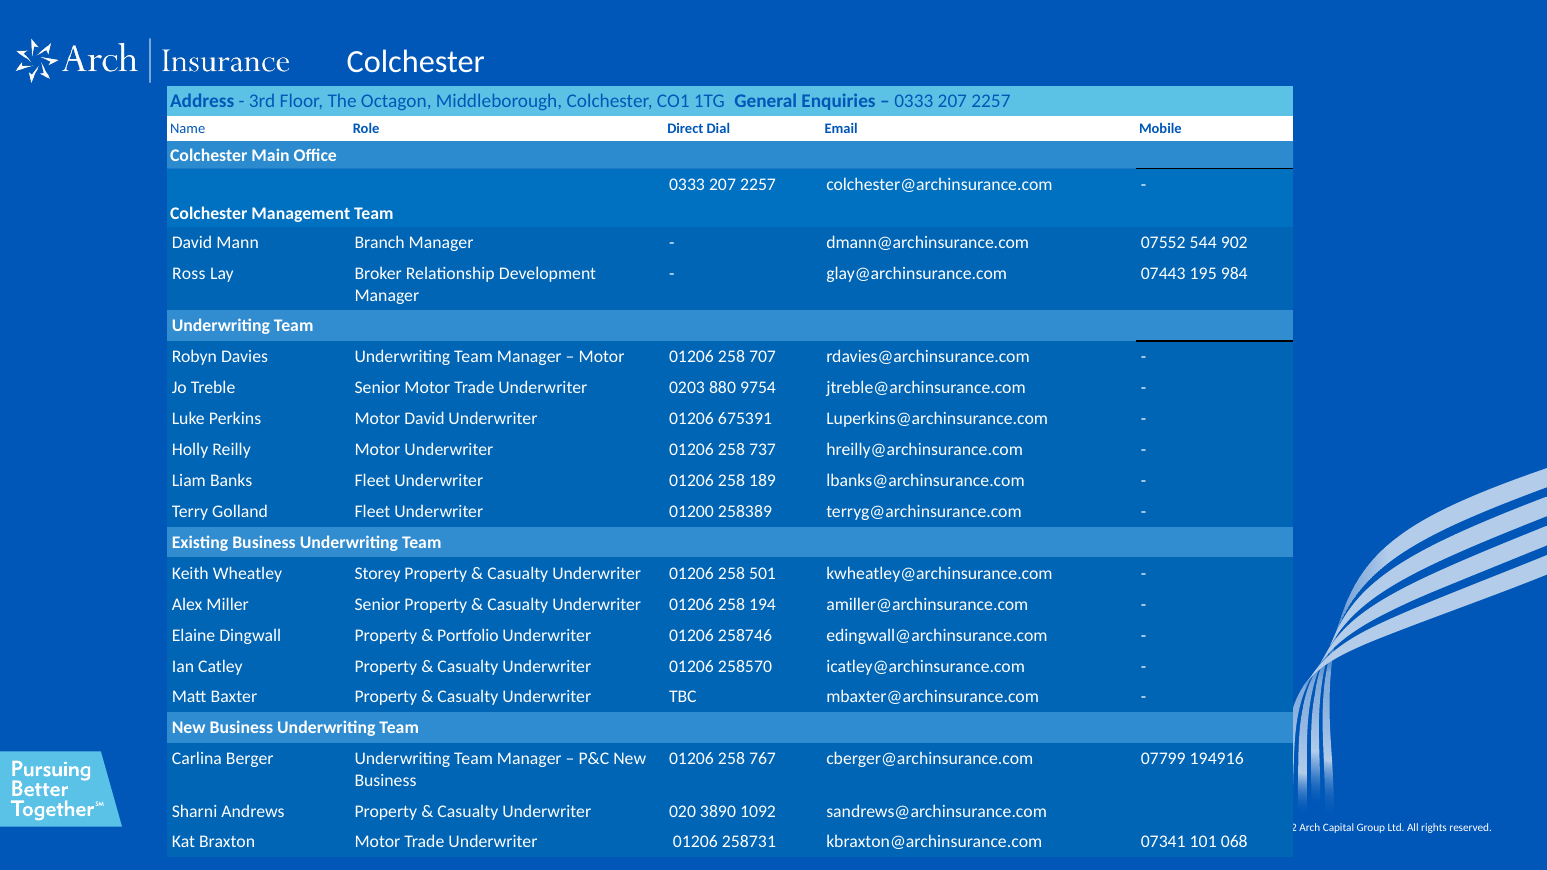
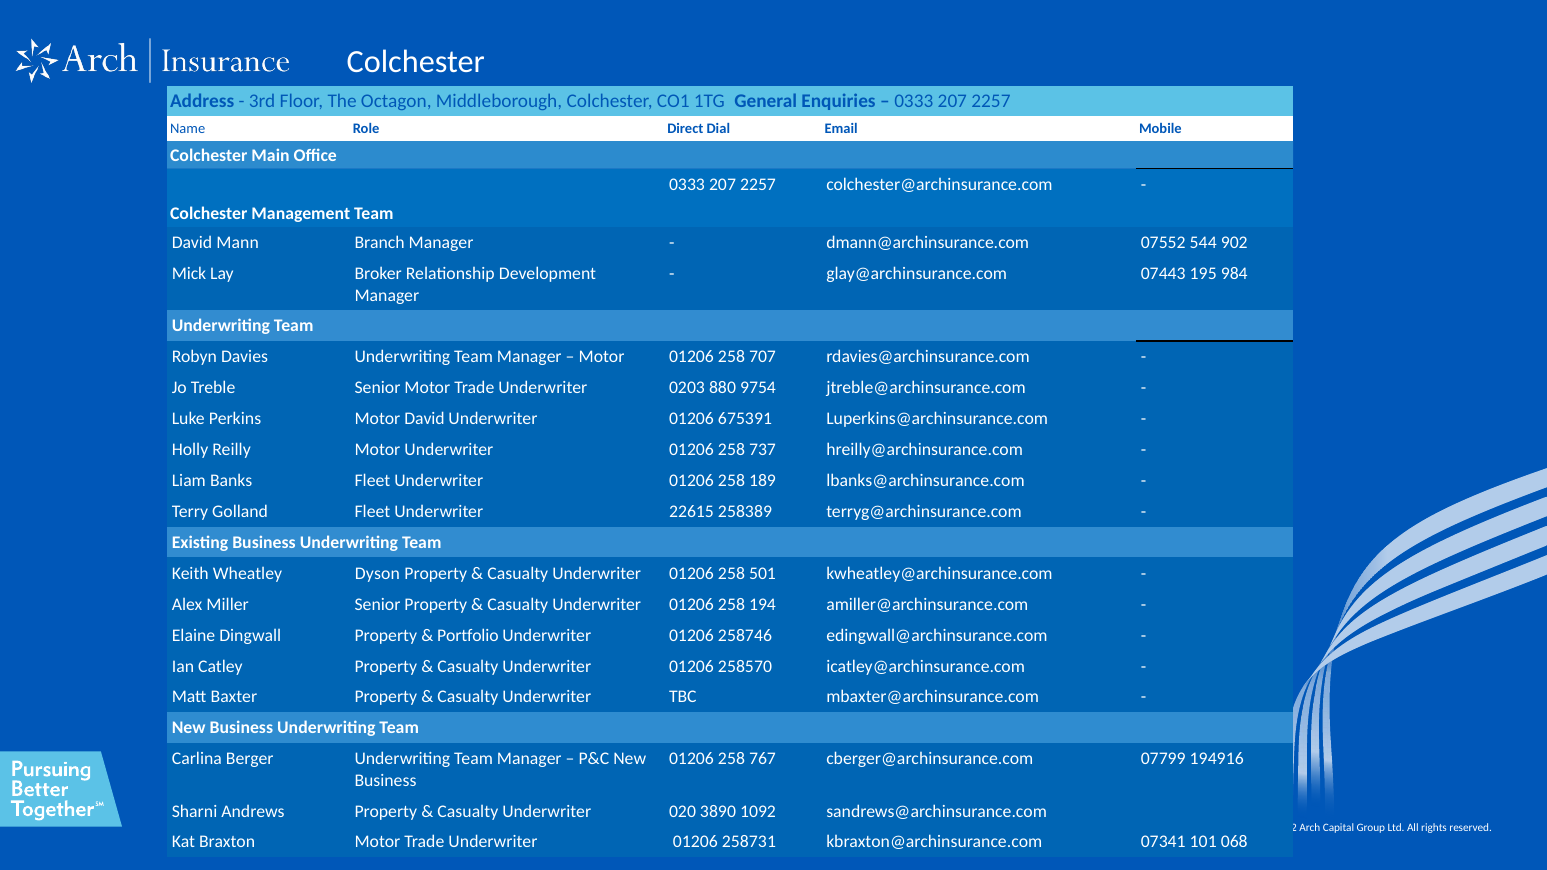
Ross: Ross -> Mick (189, 274)
01200: 01200 -> 22615 (691, 512)
Storey: Storey -> Dyson (377, 574)
